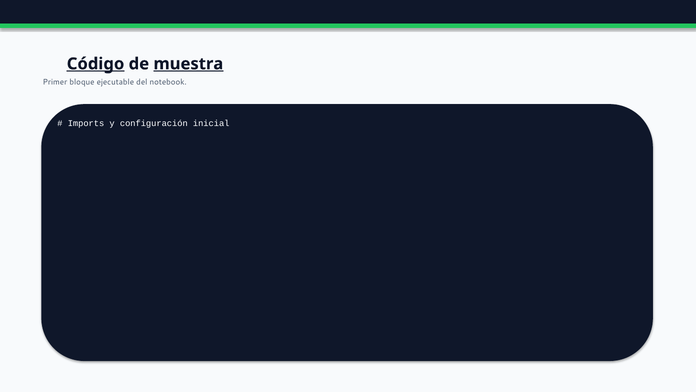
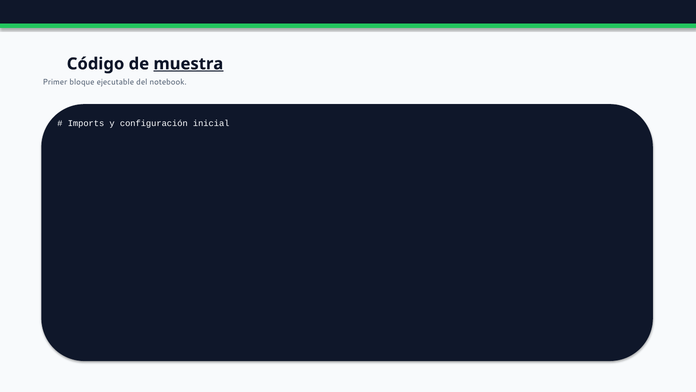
Código underline: present -> none (96, 64)
